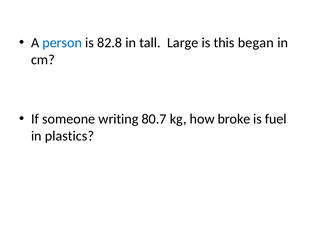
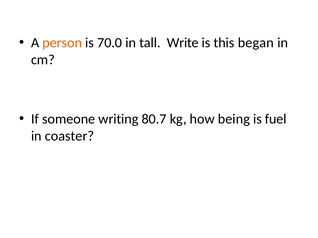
person colour: blue -> orange (62, 43)
82.8: 82.8 -> 70.0 (110, 43)
Large: Large -> Write (183, 43)
broke: broke -> being (234, 119)
plastics: plastics -> coaster (69, 136)
